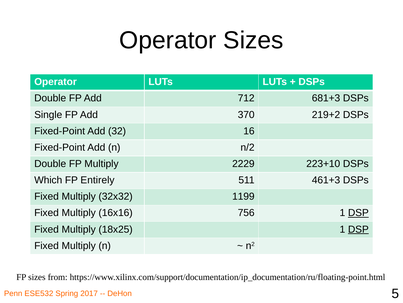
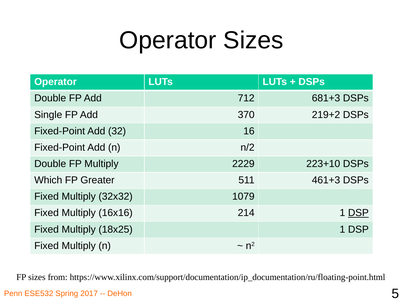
Entirely: Entirely -> Greater (98, 180)
1199: 1199 -> 1079 (243, 196)
756: 756 -> 214 (246, 212)
DSP underline: present -> none (358, 229)
